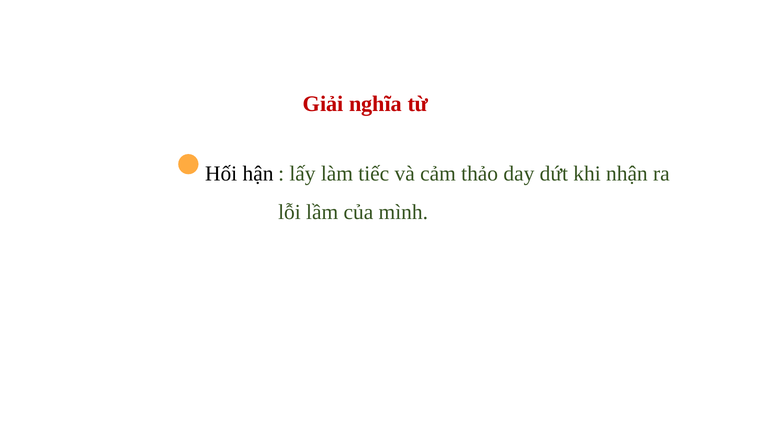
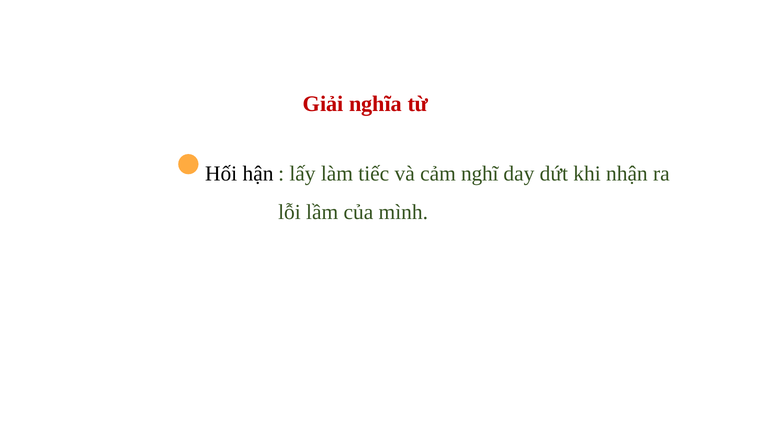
thảo: thảo -> nghĩ (480, 174)
